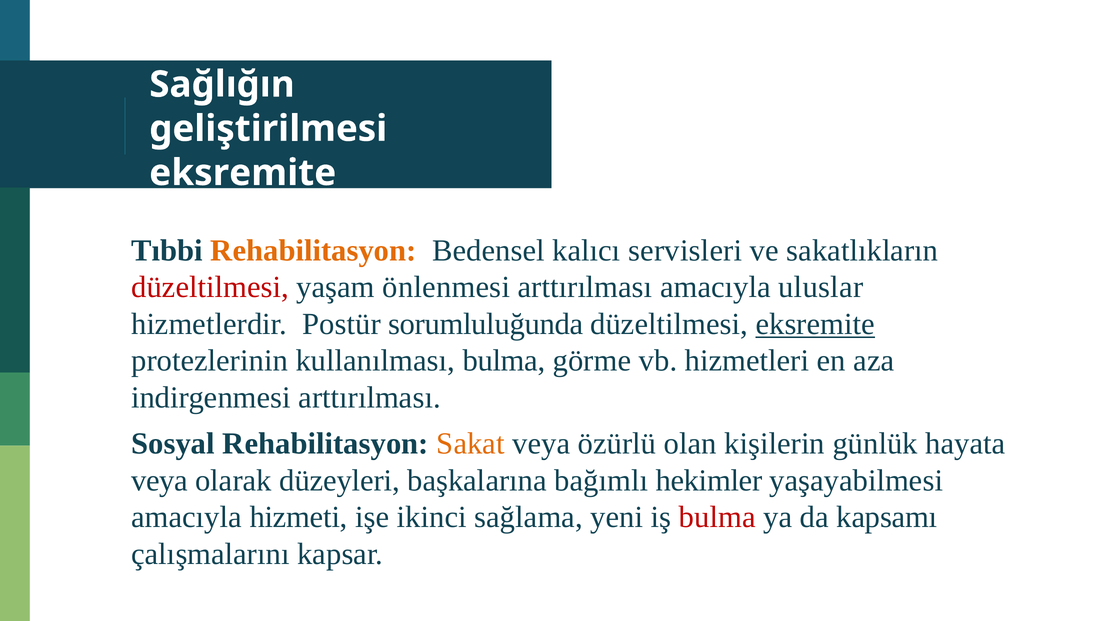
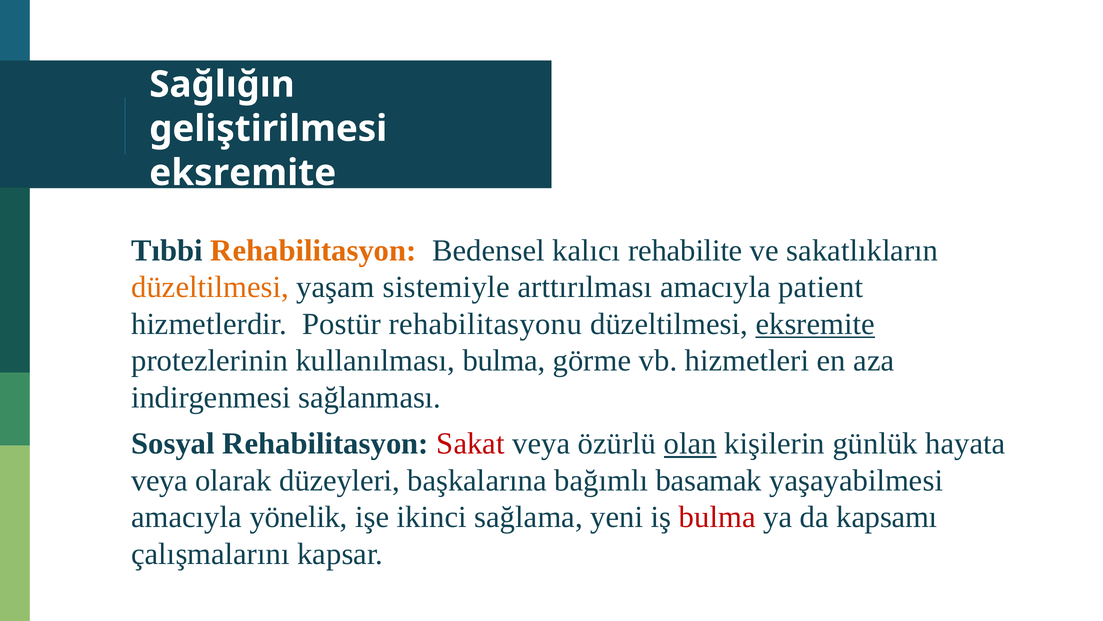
servisleri: servisleri -> rehabilite (685, 250)
düzeltilmesi colour: red -> orange (210, 287)
önlenmesi: önlenmesi -> sistemiyle (446, 287)
uluslar: uluslar -> patient (821, 287)
sorumluluğunda: sorumluluğunda -> rehabilitasyonu (485, 324)
indirgenmesi arttırılması: arttırılması -> sağlanması (370, 397)
Sakat colour: orange -> red (471, 443)
olan underline: none -> present (690, 443)
hekimler: hekimler -> basamak (709, 480)
hizmeti: hizmeti -> yönelik (299, 517)
